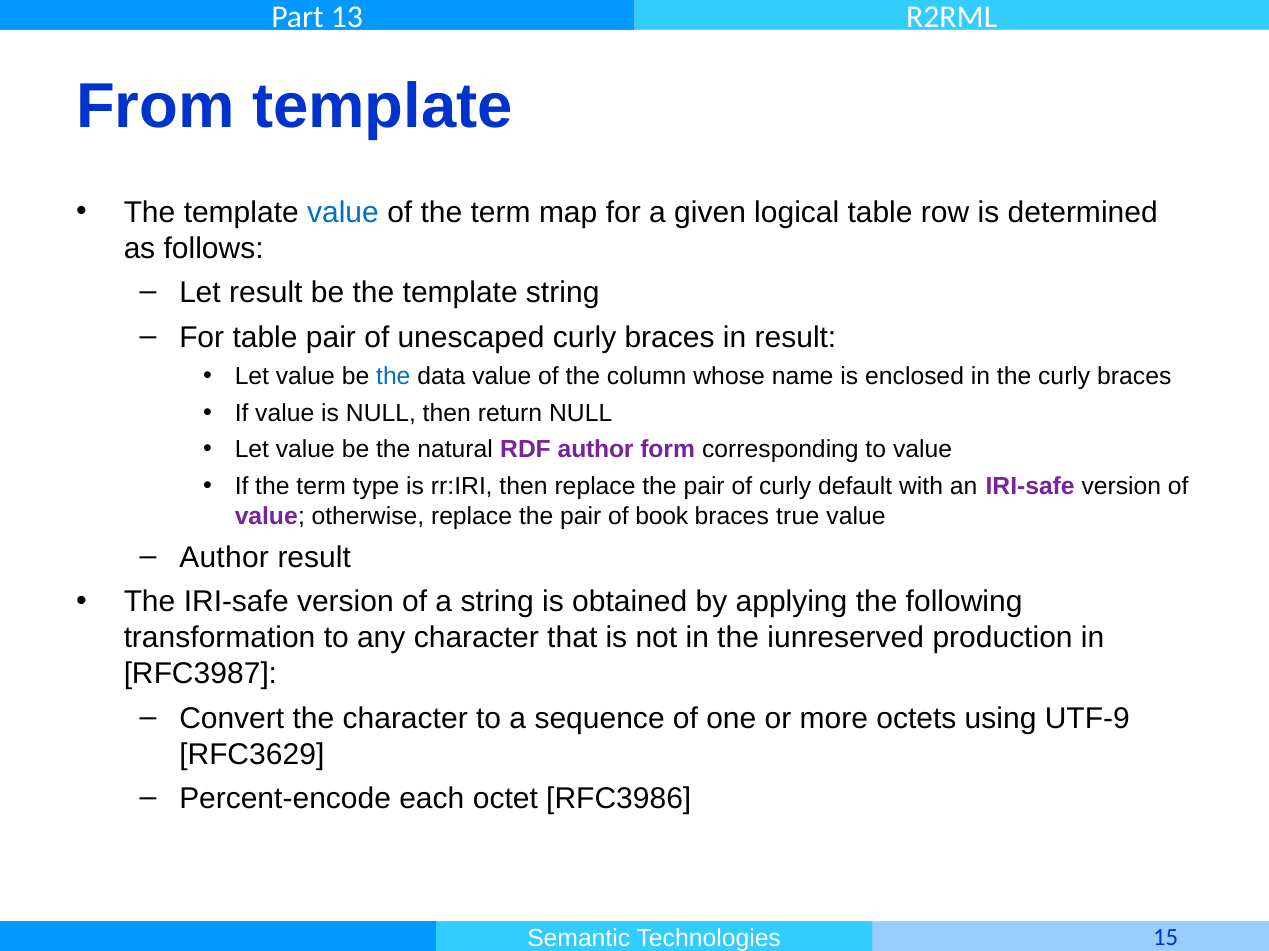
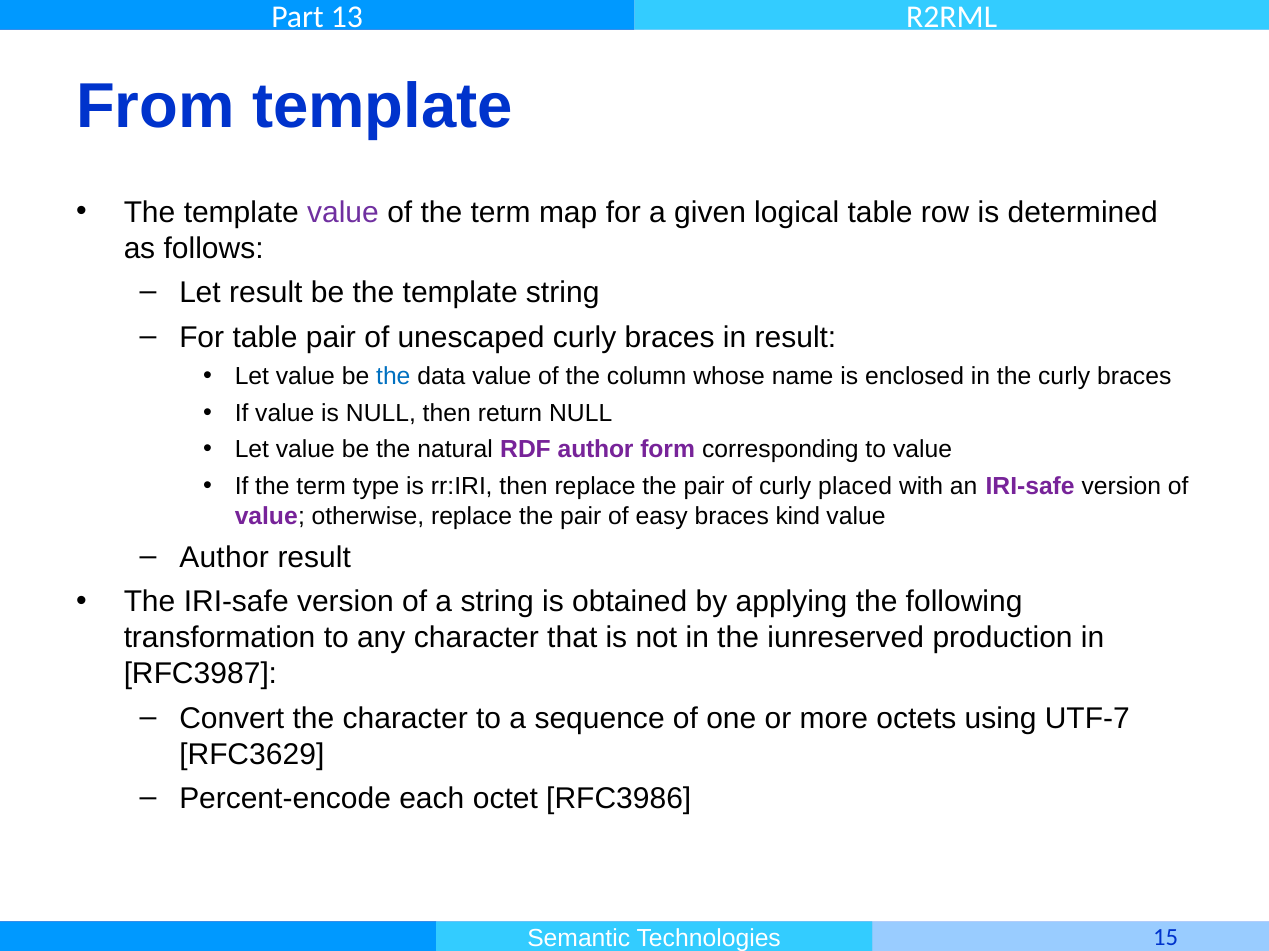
value colour: blue -> purple (343, 213)
default: default -> placed (855, 487)
book: book -> easy (662, 516)
true: true -> kind (798, 516)
UTF-9: UTF-9 -> UTF-7 (1087, 719)
